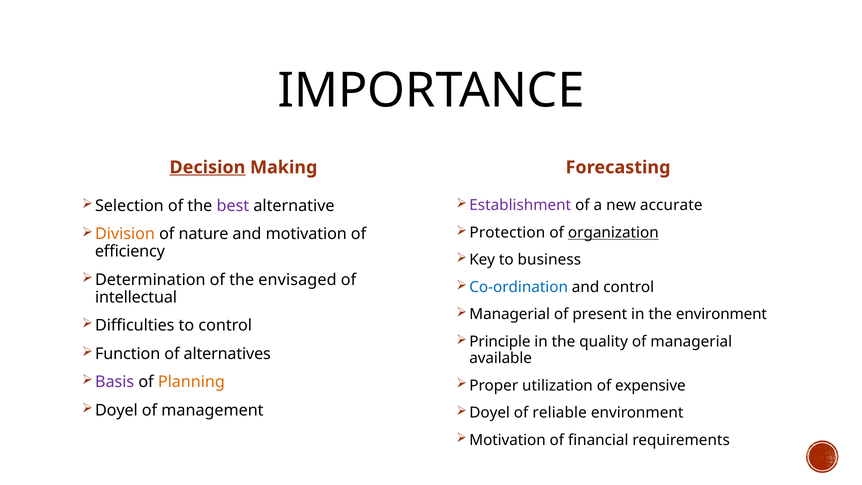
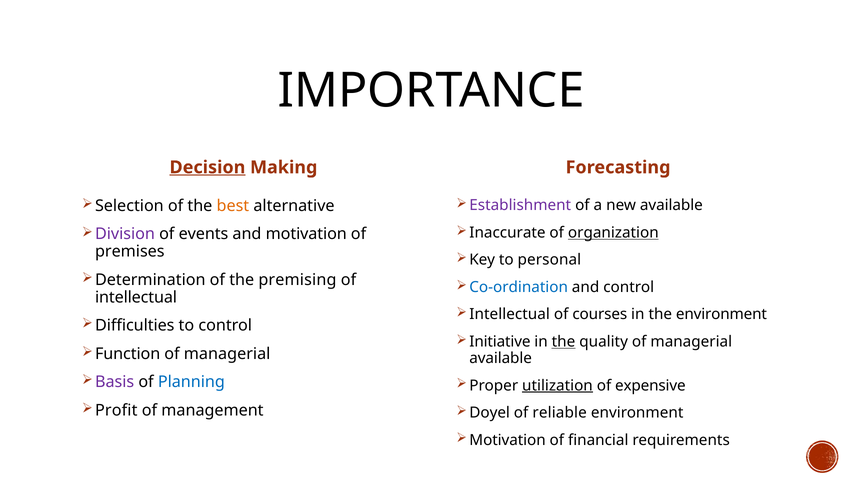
new accurate: accurate -> available (671, 205)
best colour: purple -> orange (233, 206)
Protection: Protection -> Inaccurate (507, 233)
Division colour: orange -> purple (125, 234)
nature: nature -> events (203, 234)
efficiency: efficiency -> premises (130, 252)
business: business -> personal (549, 260)
envisaged: envisaged -> premising (297, 280)
Managerial: Managerial -> Intellectual (510, 314)
present: present -> courses (600, 314)
Principle: Principle -> Initiative (500, 342)
the underline: none -> present (563, 342)
alternatives: alternatives -> managerial (227, 354)
Planning colour: orange -> blue (191, 382)
utilization underline: none -> present (557, 385)
Doyel: Doyel -> Profit (116, 410)
